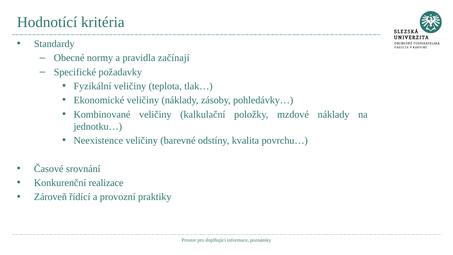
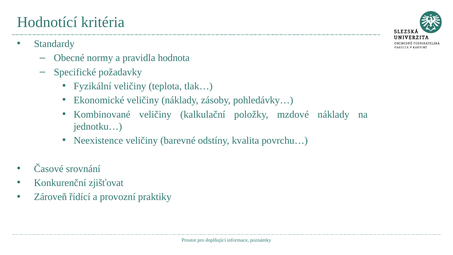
začínají: začínají -> hodnota (174, 58)
realizace: realizace -> zjišťovat (106, 183)
